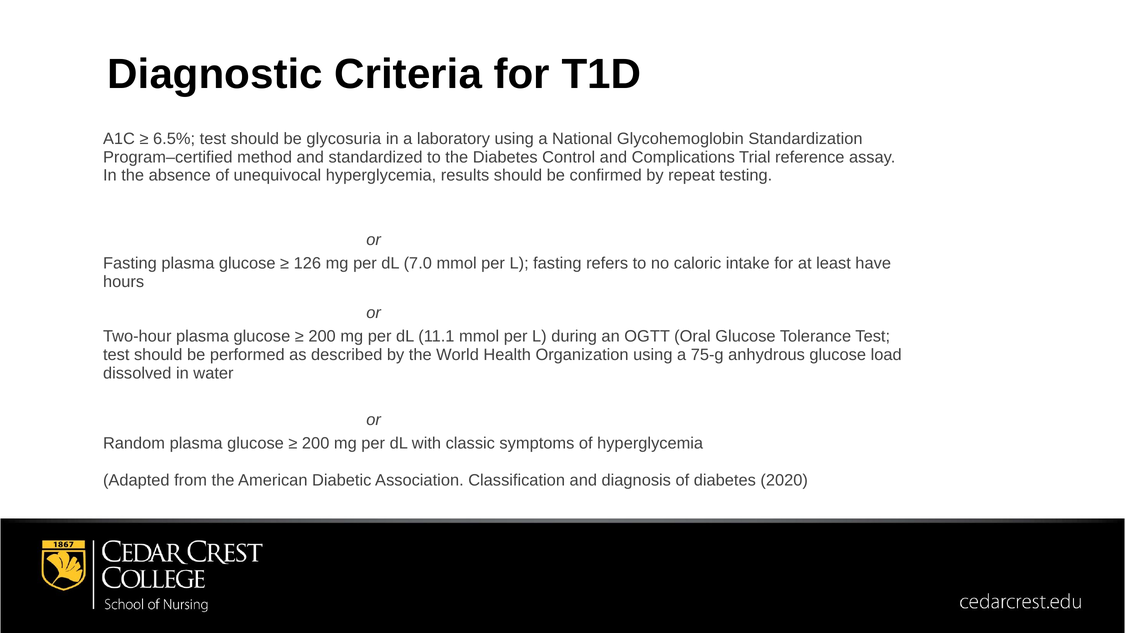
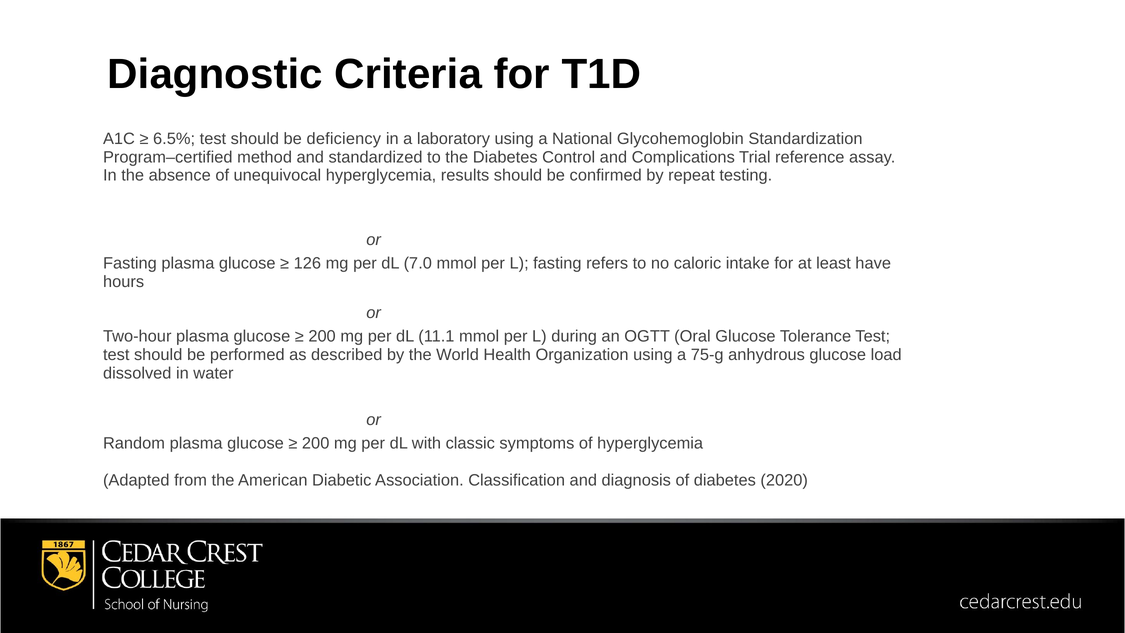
glycosuria: glycosuria -> deficiency (344, 139)
